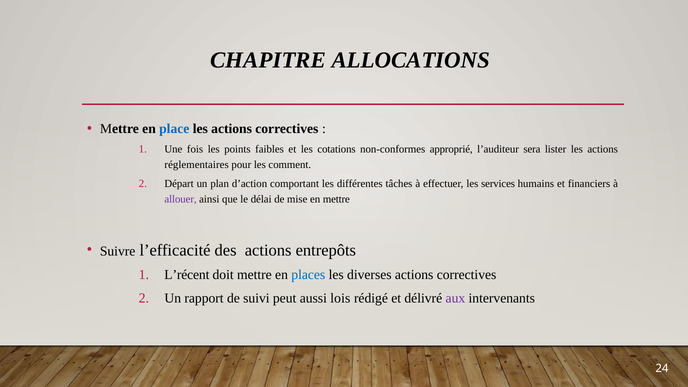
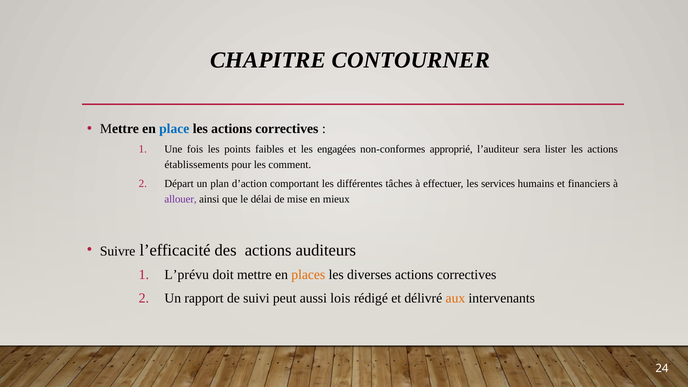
ALLOCATIONS: ALLOCATIONS -> CONTOURNER (411, 60)
cotations: cotations -> engagées (337, 149)
réglementaires: réglementaires -> établissements (197, 165)
en mettre: mettre -> mieux (336, 199)
entrepôts: entrepôts -> auditeurs (326, 250)
L’récent: L’récent -> L’prévu (187, 275)
places colour: blue -> orange (308, 275)
aux colour: purple -> orange (455, 298)
